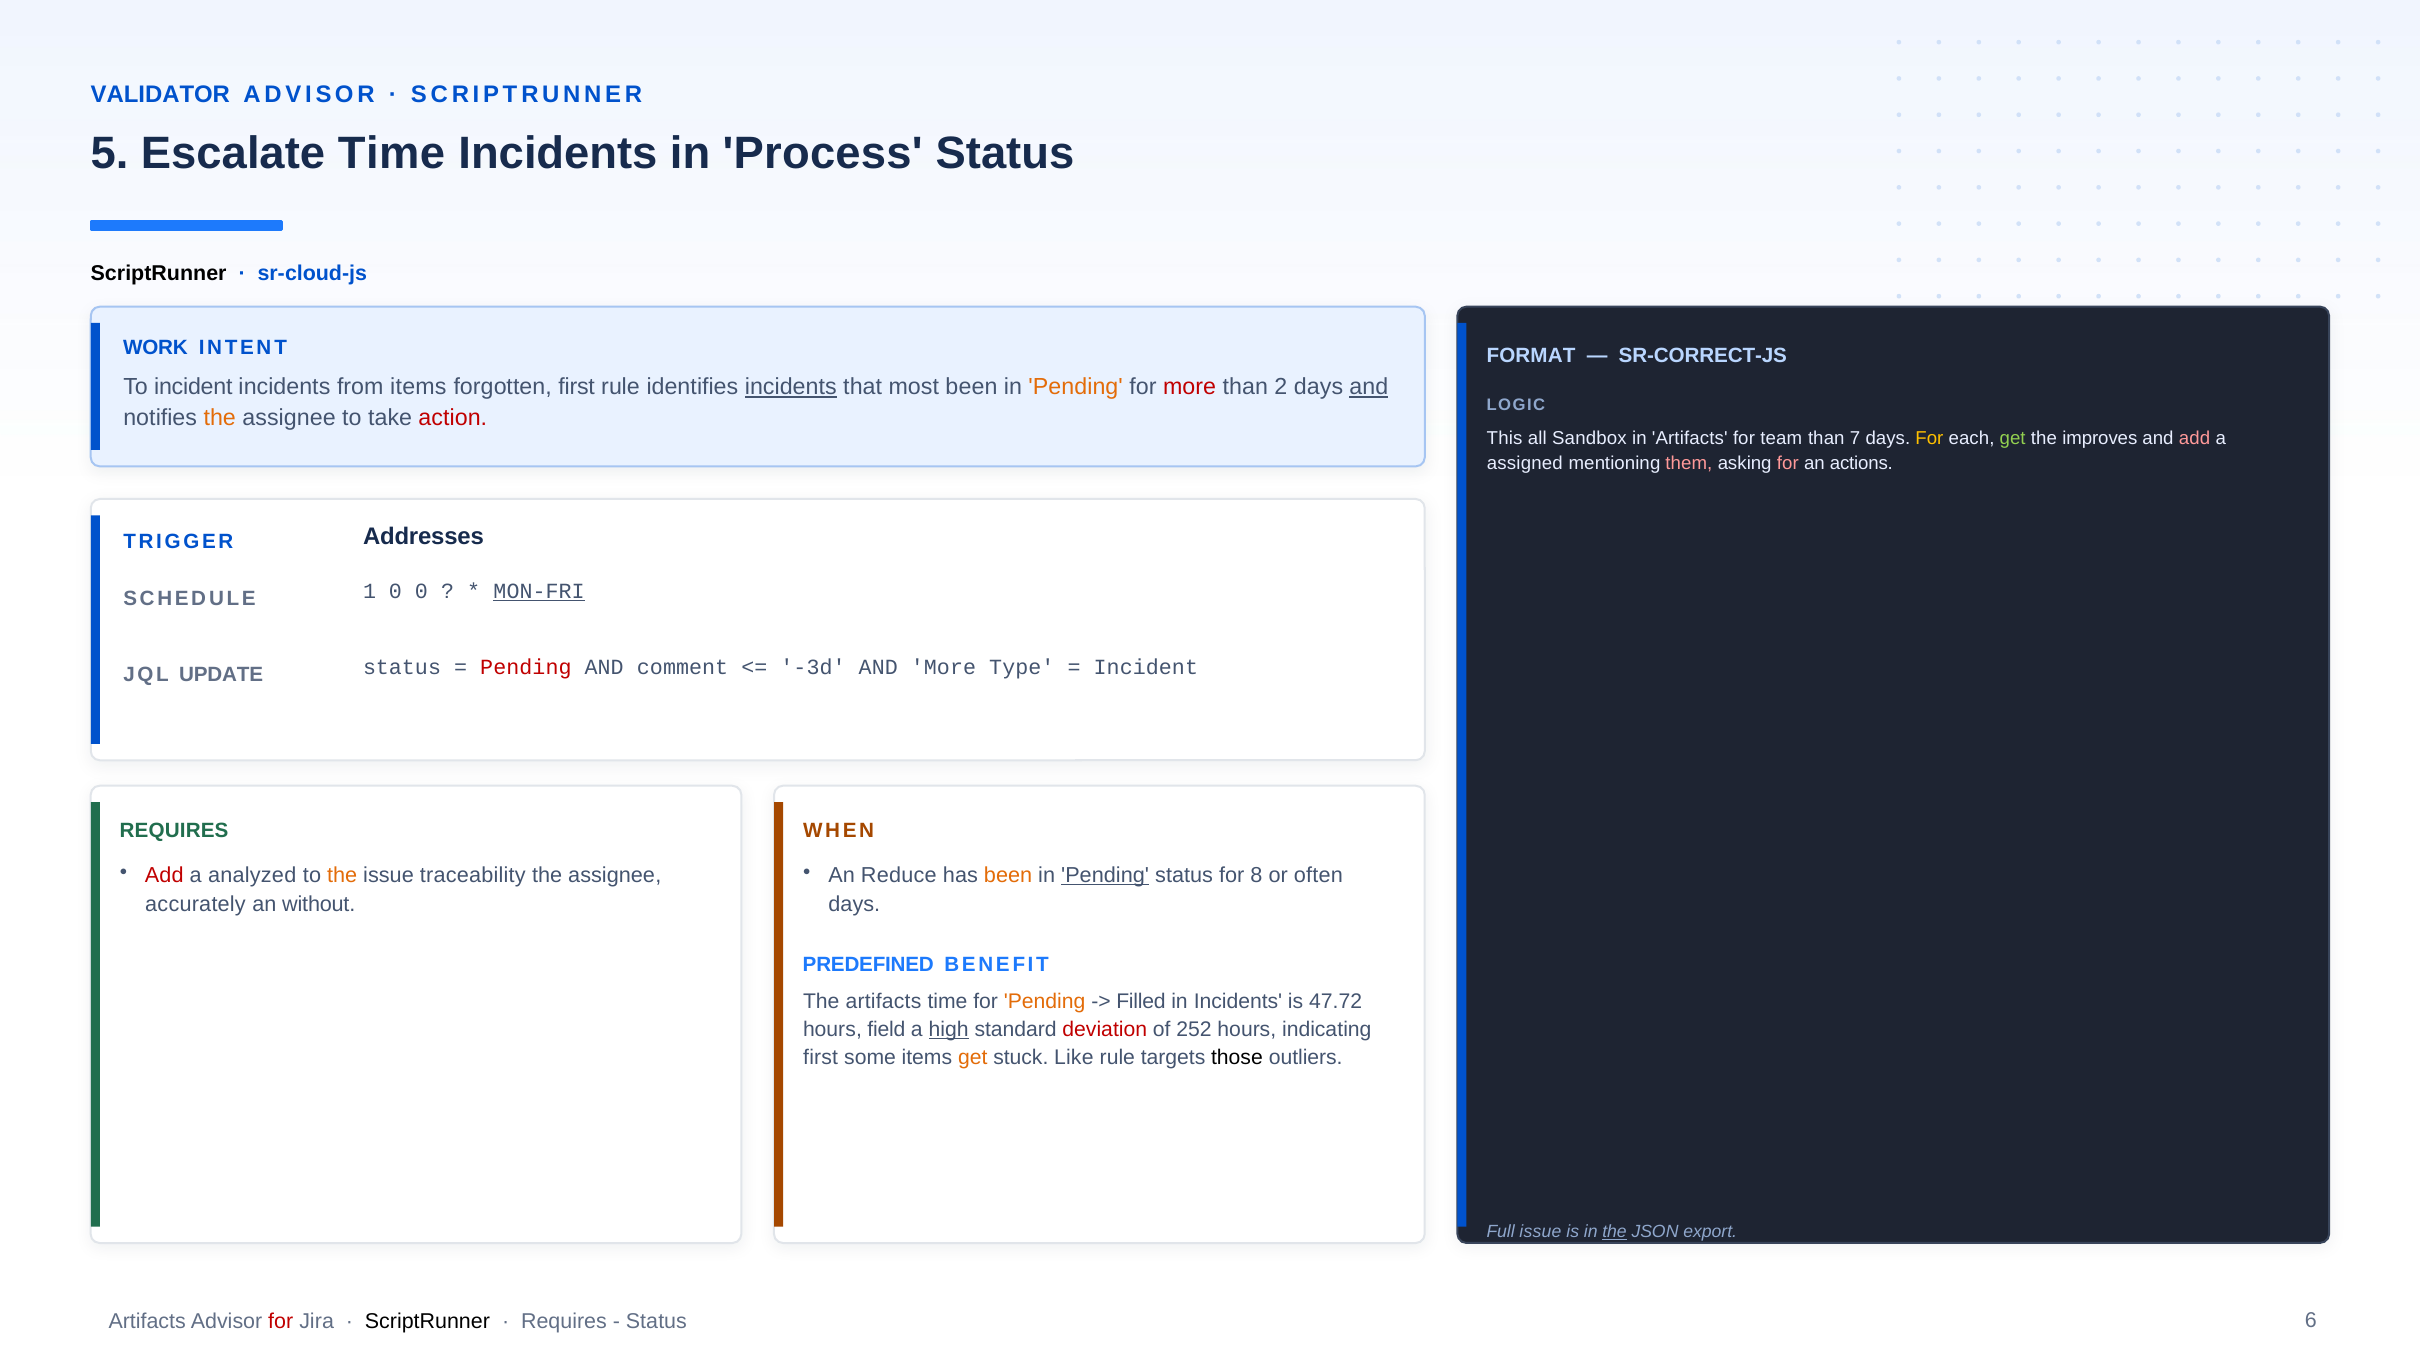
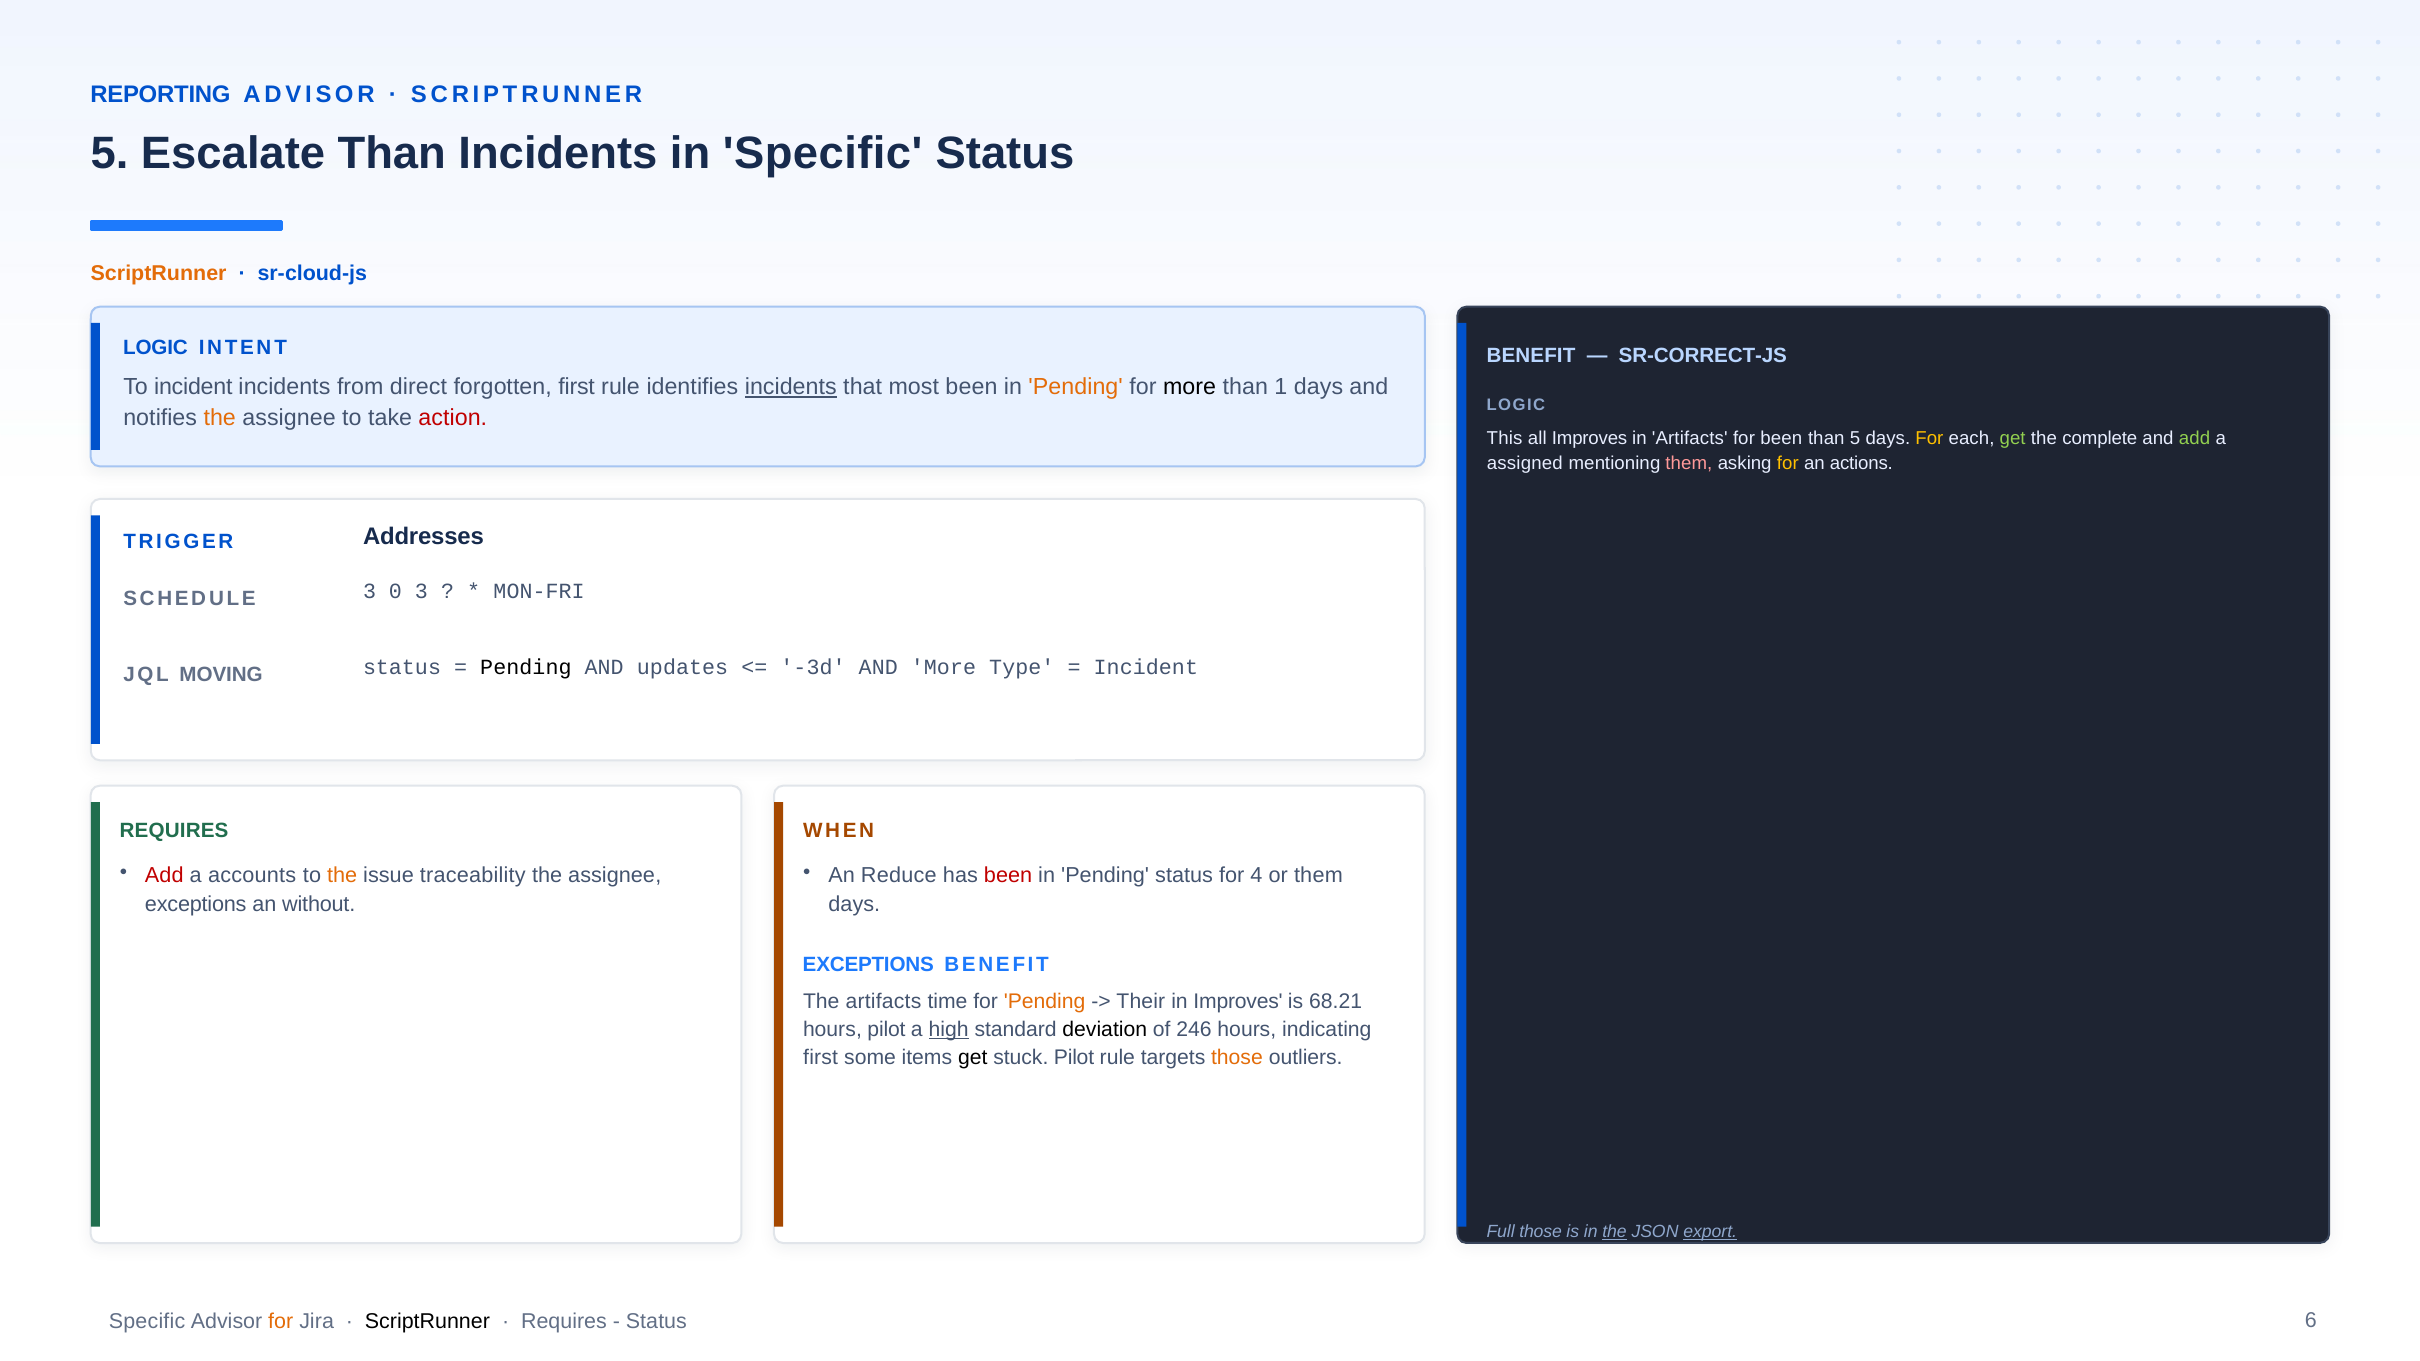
VALIDATOR: VALIDATOR -> REPORTING (160, 94)
Escalate Time: Time -> Than (392, 154)
in Process: Process -> Specific (823, 154)
ScriptRunner colour: black -> orange (159, 274)
WORK: WORK -> LOGIC (155, 348)
FORMAT: FORMAT -> BENEFIT (1531, 355)
from items: items -> direct (418, 387)
more colour: red -> black (1190, 387)
2: 2 -> 1 (1281, 387)
and underline: present -> none (1369, 387)
all Sandbox: Sandbox -> Improves (1590, 438)
for team: team -> been (1781, 438)
than 7: 7 -> 5 (1855, 438)
improves: improves -> complete (2100, 438)
add colour: pink -> light green (2195, 438)
for colour: pink -> yellow (1788, 463)
SCHEDULE 1: 1 -> 3 (370, 592)
0 0: 0 -> 3 (421, 592)
MON-FRI underline: present -> none (539, 592)
UPDATE: UPDATE -> MOVING (221, 675)
Pending colour: red -> black (526, 668)
comment: comment -> updates (683, 668)
analyzed: analyzed -> accounts (252, 876)
been colour: orange -> red (1008, 876)
Pending underline: present -> none (1105, 876)
8: 8 -> 4 (1256, 876)
or often: often -> them (1318, 876)
accurately: accurately -> exceptions (196, 904)
PREDEFINED: PREDEFINED -> EXCEPTIONS (868, 965)
Filled: Filled -> Their (1141, 1002)
in Incidents: Incidents -> Improves (1238, 1002)
47.72: 47.72 -> 68.21 (1336, 1002)
hours field: field -> pilot (886, 1030)
deviation colour: red -> black (1105, 1030)
252: 252 -> 246 (1194, 1030)
get colour: orange -> black (973, 1058)
stuck Like: Like -> Pilot (1074, 1058)
those colour: black -> orange (1237, 1058)
Full issue: issue -> those (1541, 1232)
export underline: none -> present (1710, 1232)
Artifacts: Artifacts -> Specific (147, 1322)
for colour: red -> orange (281, 1322)
